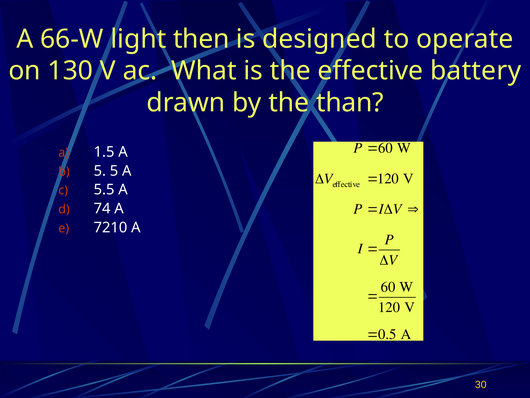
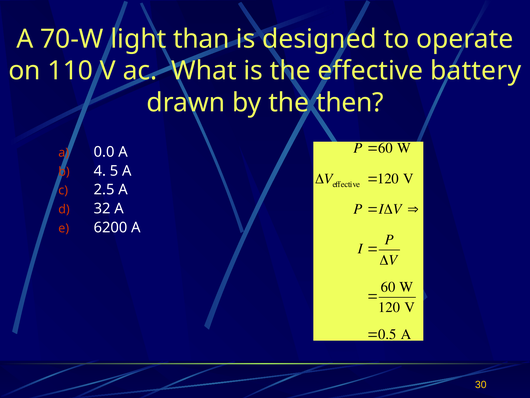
66-W: 66-W -> 70-W (72, 39)
then: then -> than (201, 39)
130: 130 -> 110 (70, 71)
than: than -> then (350, 103)
1.5: 1.5 -> 0.0 (104, 152)
5: 5 -> 4 (100, 171)
5.5: 5.5 -> 2.5 (104, 190)
74: 74 -> 32 (102, 208)
7210: 7210 -> 6200 (110, 227)
